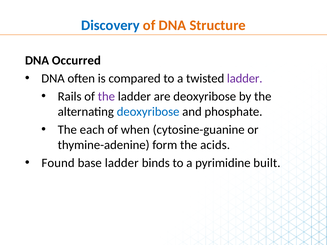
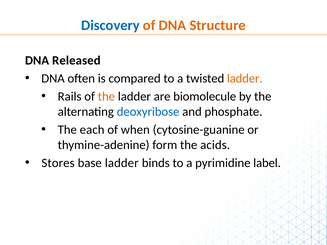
Occurred: Occurred -> Released (76, 61)
ladder colour: purple -> orange (245, 79)
the colour: purple -> orange (106, 97)
are deoxyribose: deoxyribose -> biomolecule (205, 97)
Found: Found -> Stores (58, 163)
built: built -> label (267, 163)
